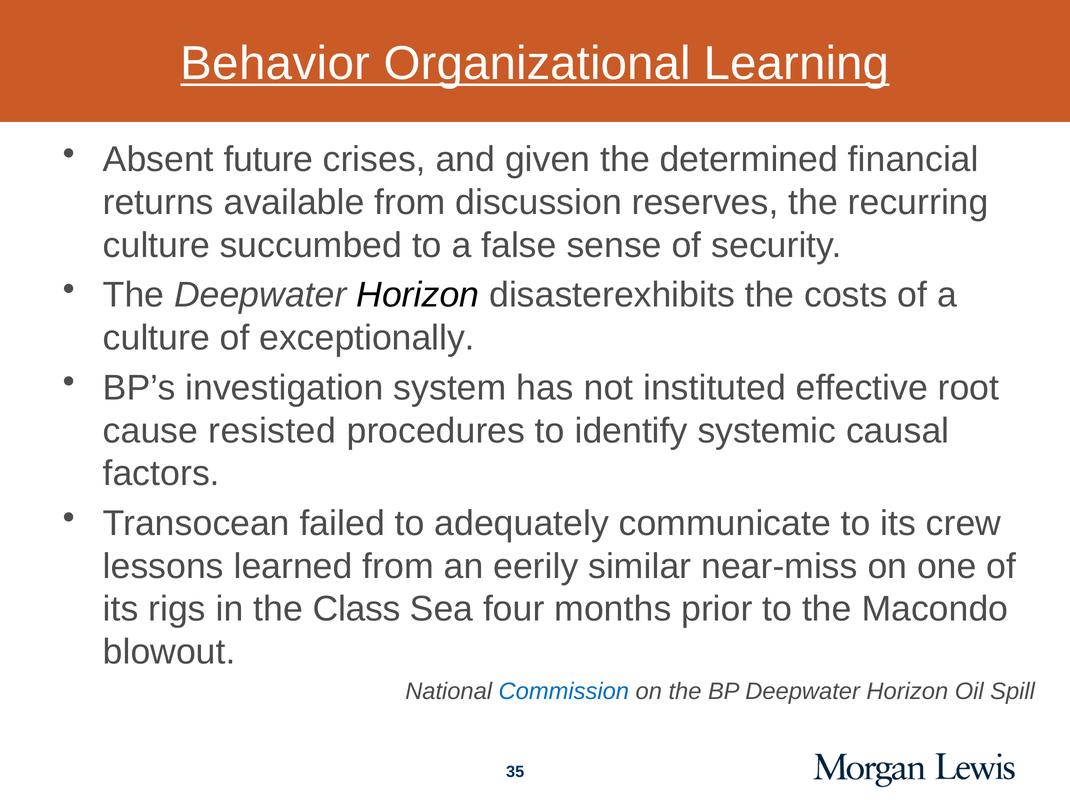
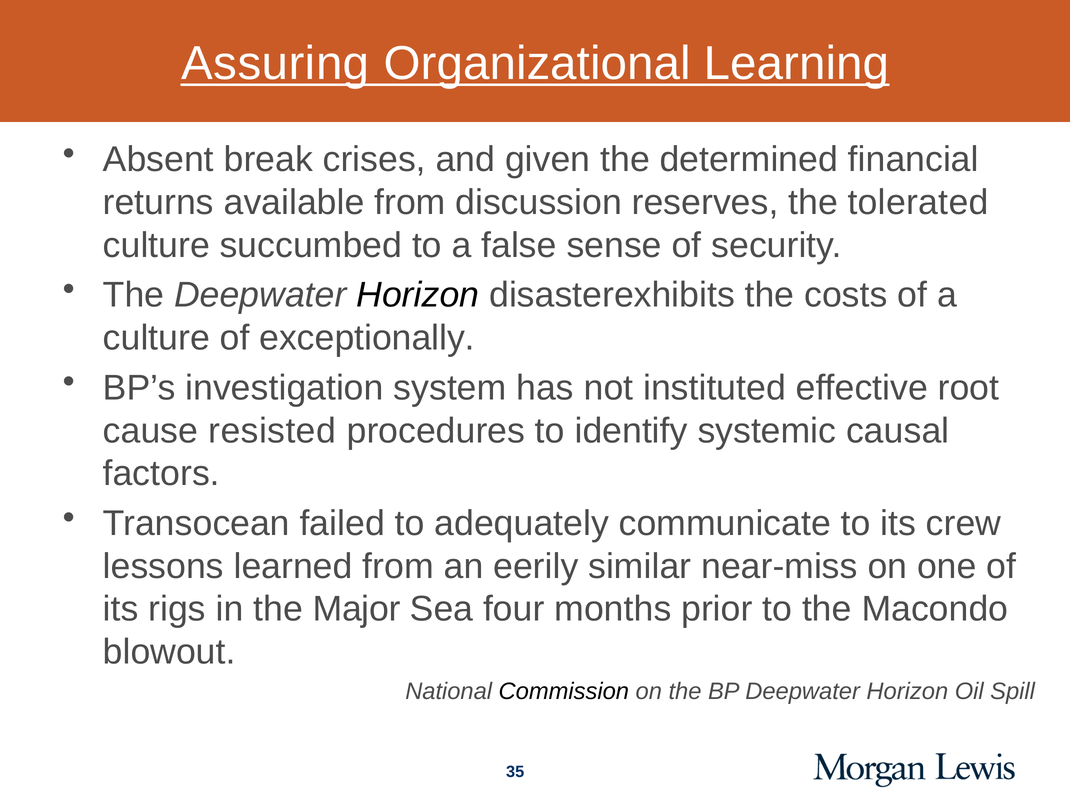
Behavior: Behavior -> Assuring (275, 64)
future: future -> break (268, 159)
recurring: recurring -> tolerated (918, 202)
Class: Class -> Major (357, 609)
Commission colour: blue -> black (564, 691)
